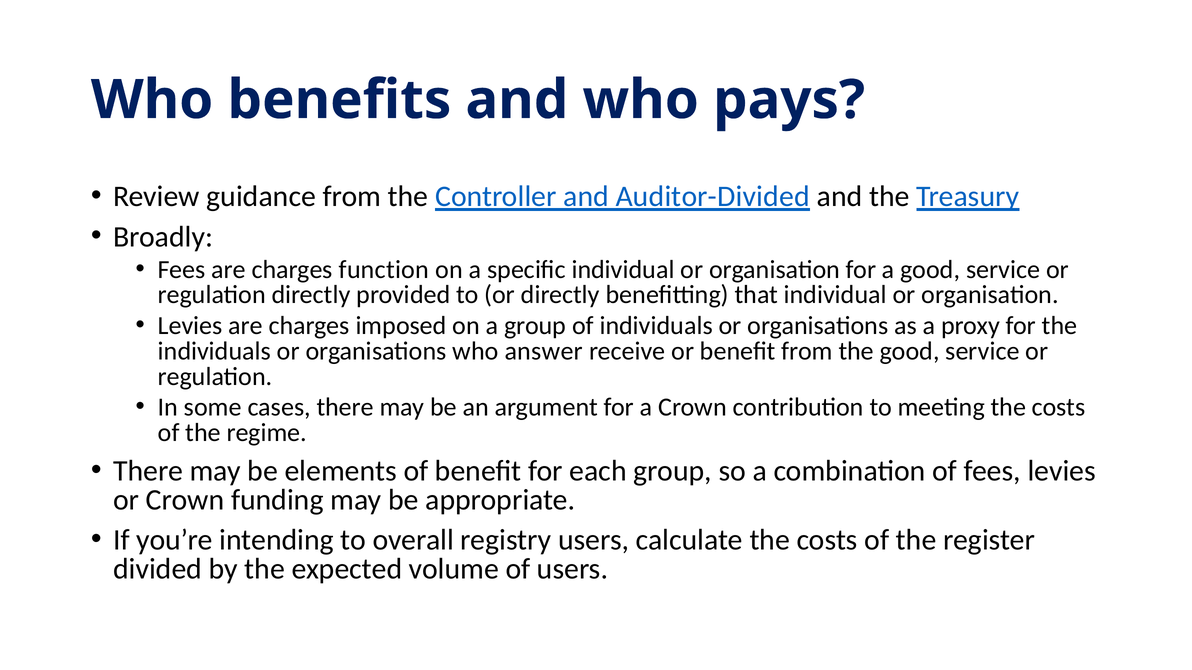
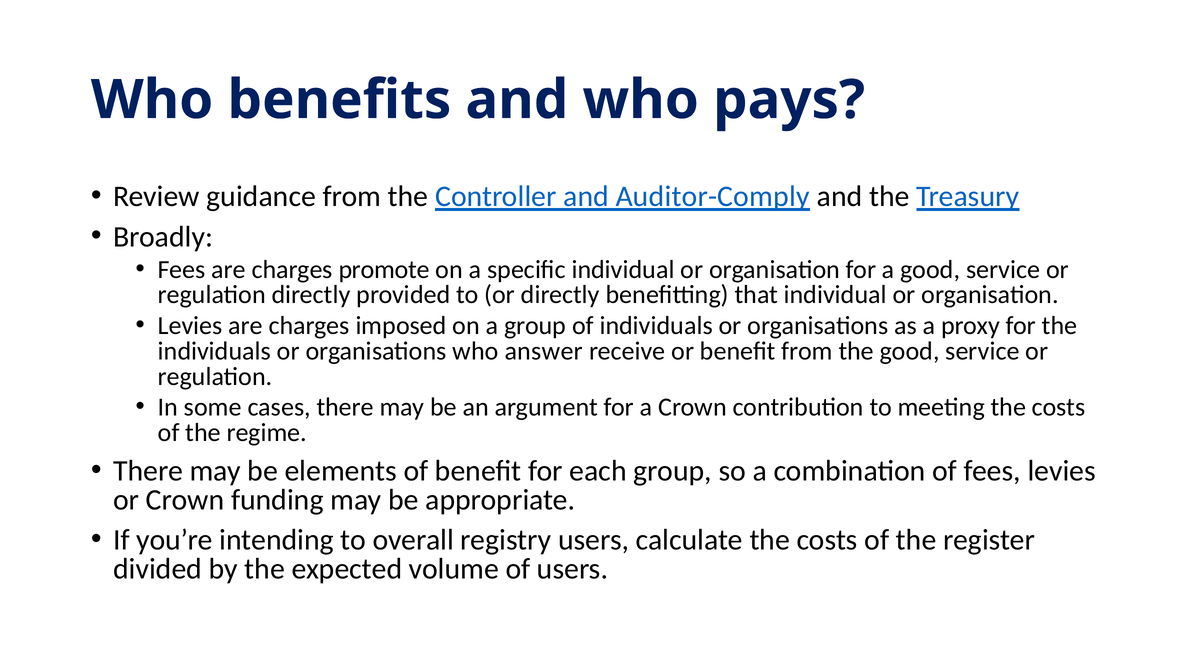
Auditor-Divided: Auditor-Divided -> Auditor-Comply (713, 197)
function: function -> promote (384, 270)
